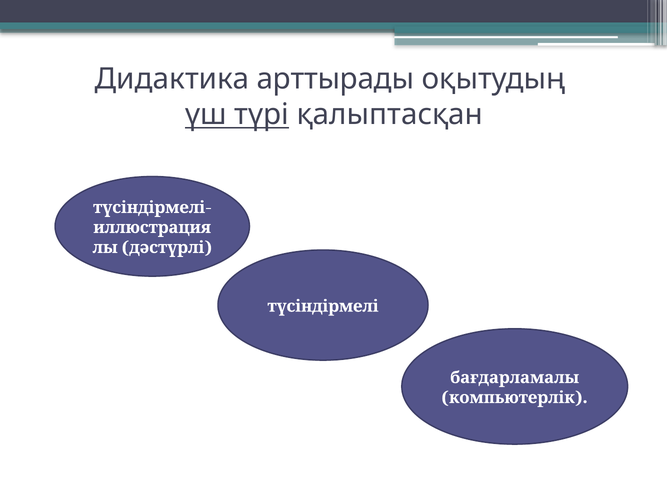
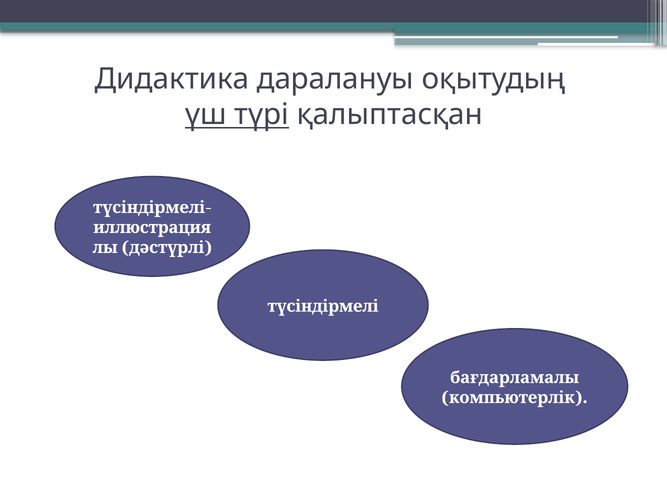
арттырады: арттырады -> даралануы (335, 79)
